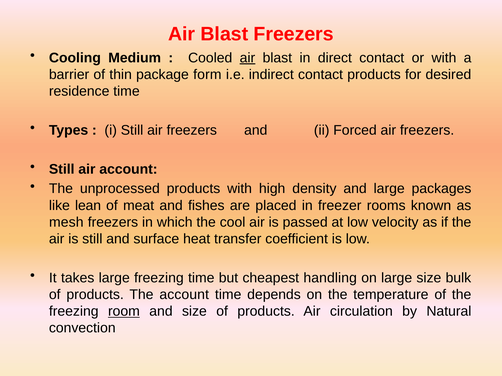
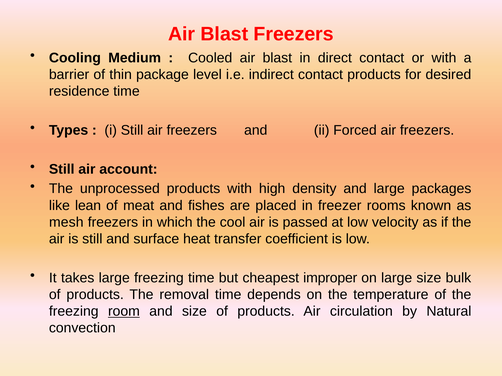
air underline: present -> none (247, 58)
form: form -> level (207, 75)
handling: handling -> improper (330, 278)
The account: account -> removal (184, 295)
